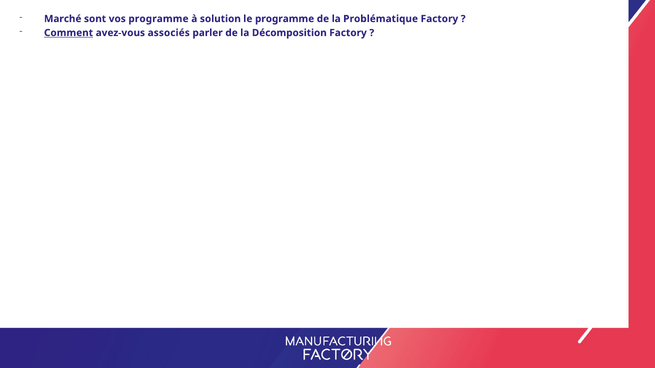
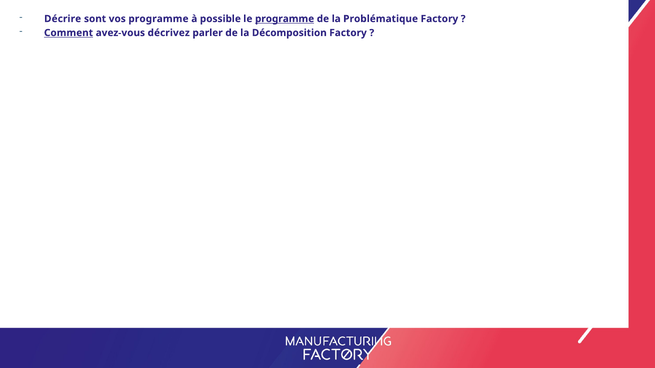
Marché: Marché -> Décrire (63, 19)
solution: solution -> possible (220, 19)
programme underline: none -> present (285, 19)
associés: associés -> décrivez (169, 33)
